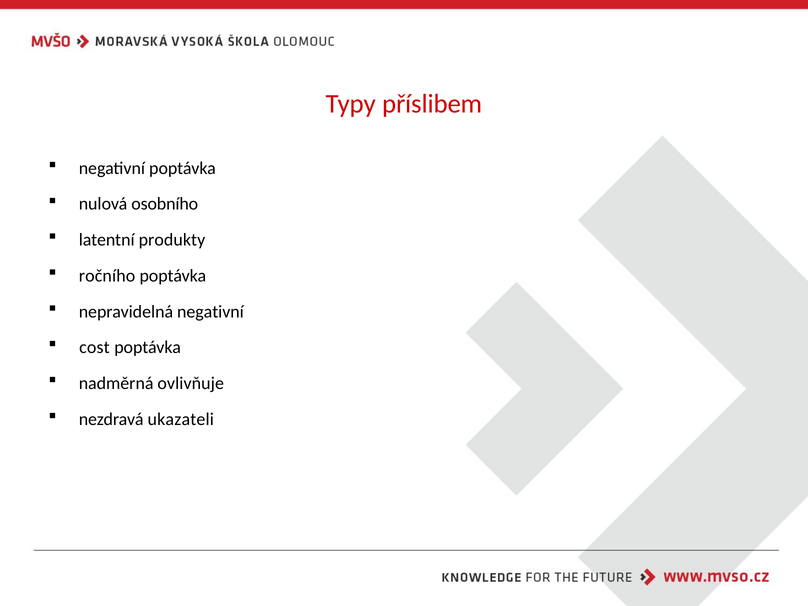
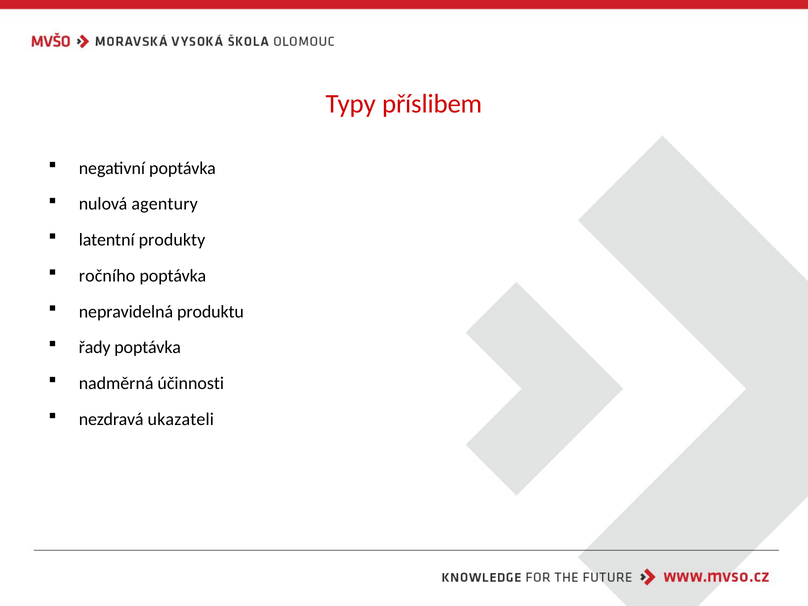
osobního: osobního -> agentury (165, 204)
nepravidelná negativní: negativní -> produktu (210, 312)
cost: cost -> řady (95, 347)
ovlivňuje: ovlivňuje -> účinnosti (191, 383)
